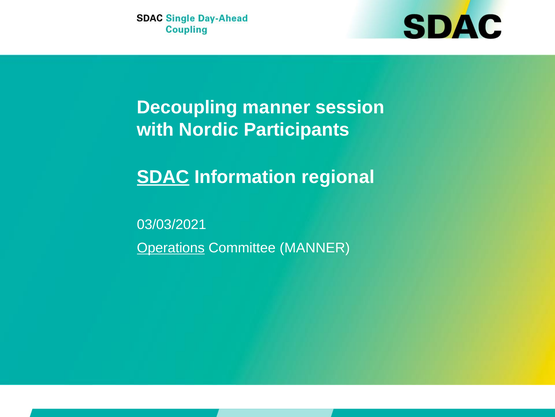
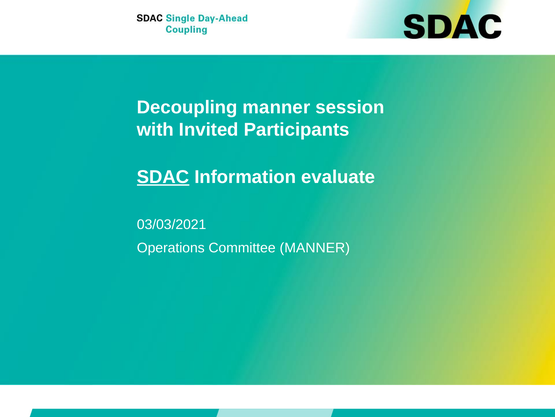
Nordic: Nordic -> Invited (209, 130)
regional: regional -> evaluate (338, 177)
Operations underline: present -> none (171, 248)
